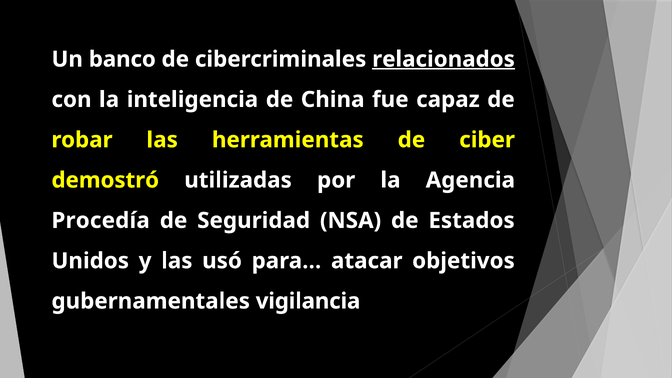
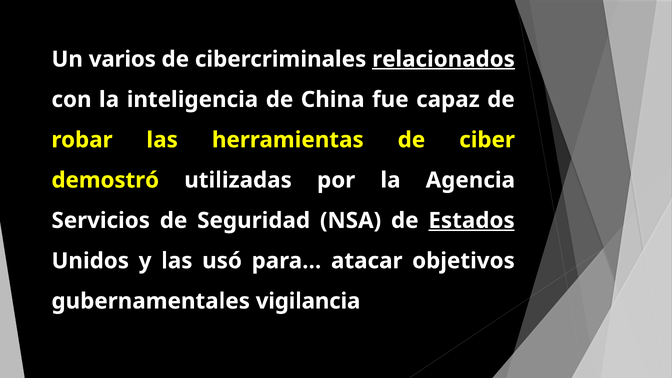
banco: banco -> varios (122, 59)
Procedía: Procedía -> Servicios (101, 221)
Estados underline: none -> present (472, 221)
